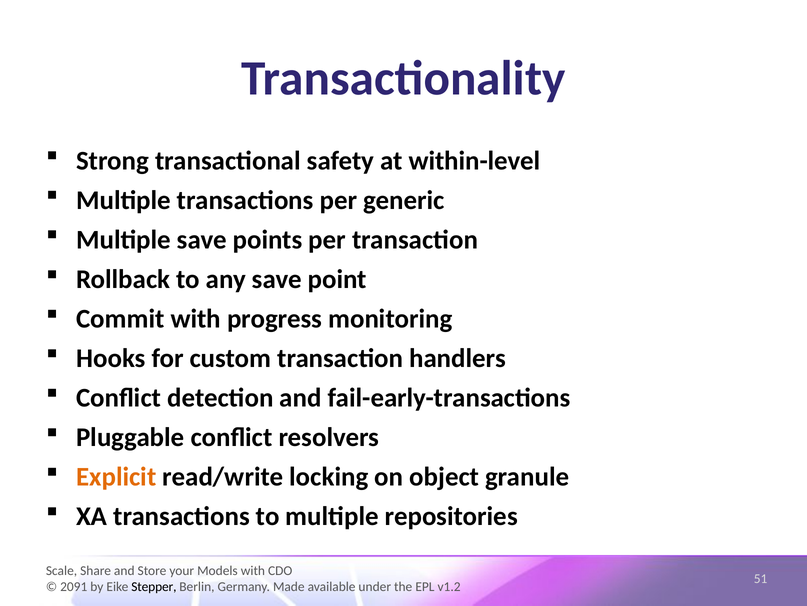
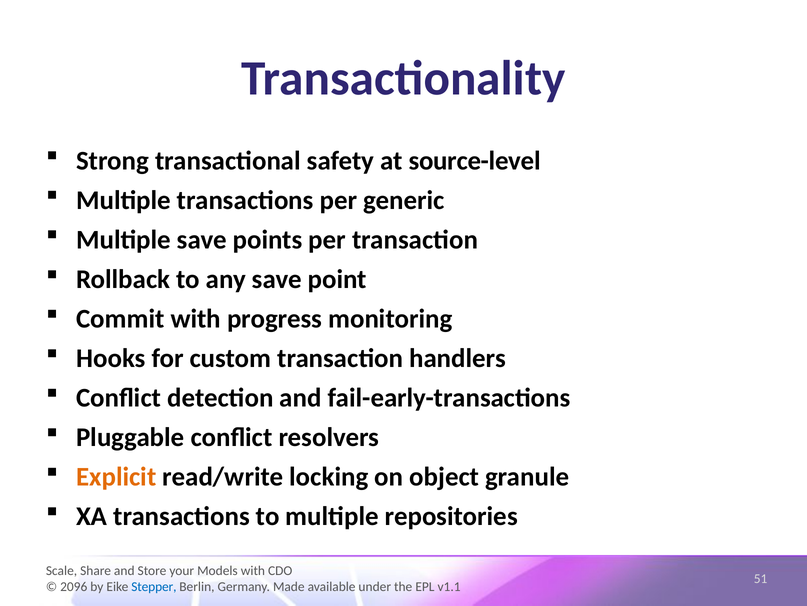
within-level: within-level -> source-level (475, 161)
2091: 2091 -> 2096 (74, 586)
Stepper colour: black -> blue (154, 586)
v1.2: v1.2 -> v1.1 (449, 586)
